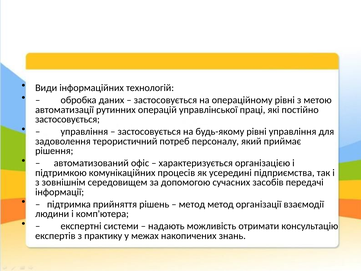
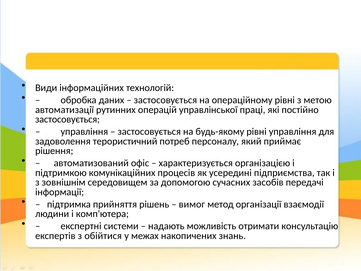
метод: метод -> вимог (192, 204)
практику: практику -> обійтися (103, 235)
